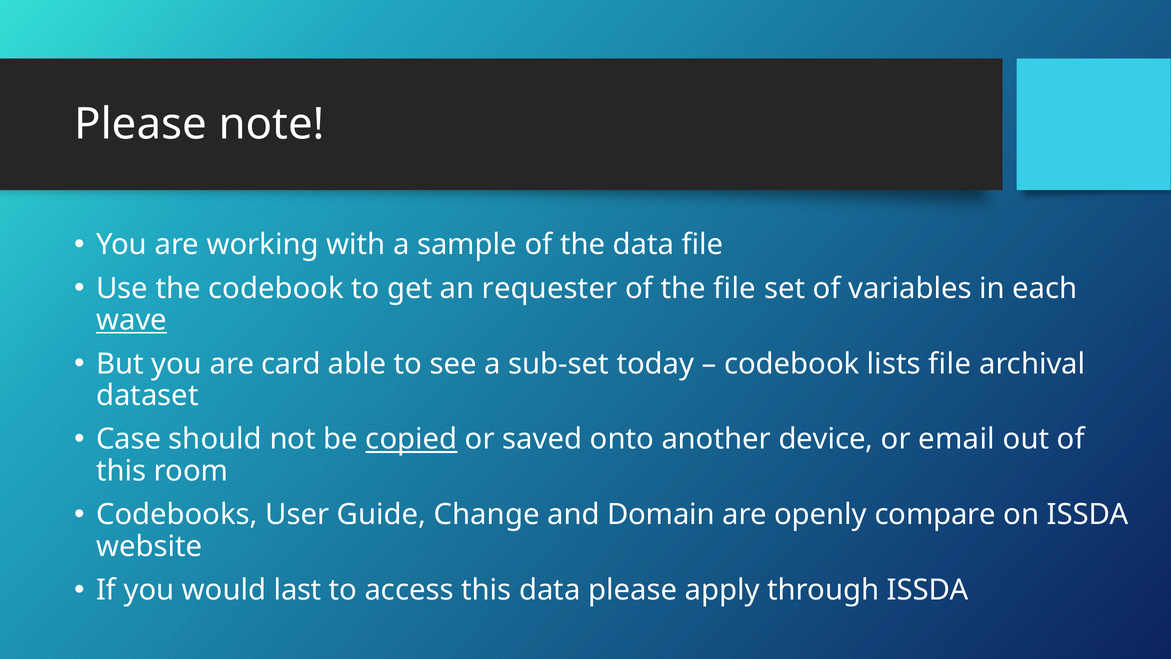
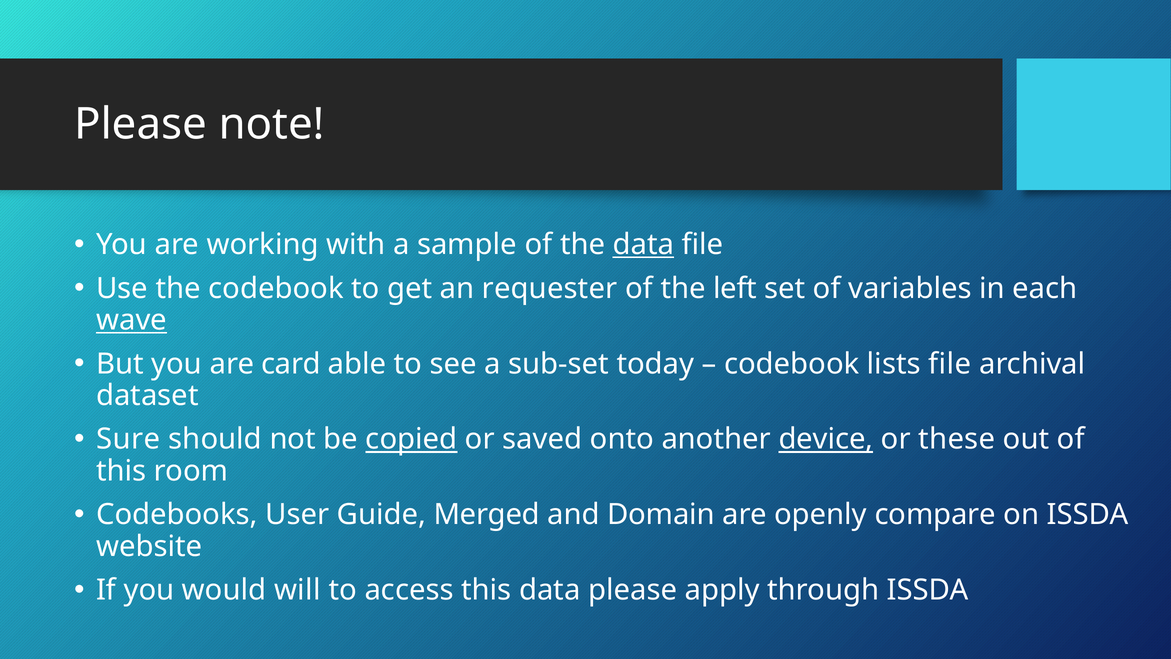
data underline: none -> present (643, 244)
the file: file -> left (735, 288)
Case: Case -> Sure (128, 439)
device underline: none -> present (826, 439)
email: email -> these (957, 439)
Change: Change -> Merged (487, 515)
last: last -> will (297, 590)
